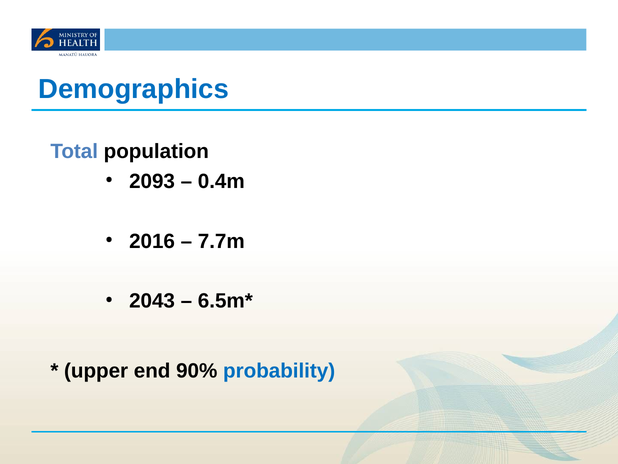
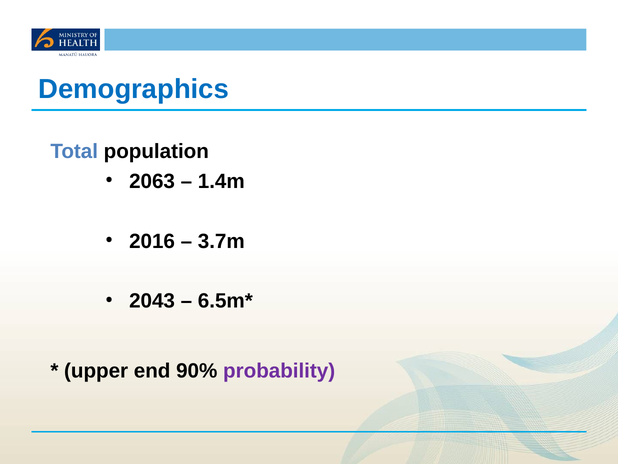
2093: 2093 -> 2063 (152, 181)
0.4m: 0.4m -> 1.4m (221, 181)
7.7m: 7.7m -> 3.7m (221, 241)
probability colour: blue -> purple (279, 371)
